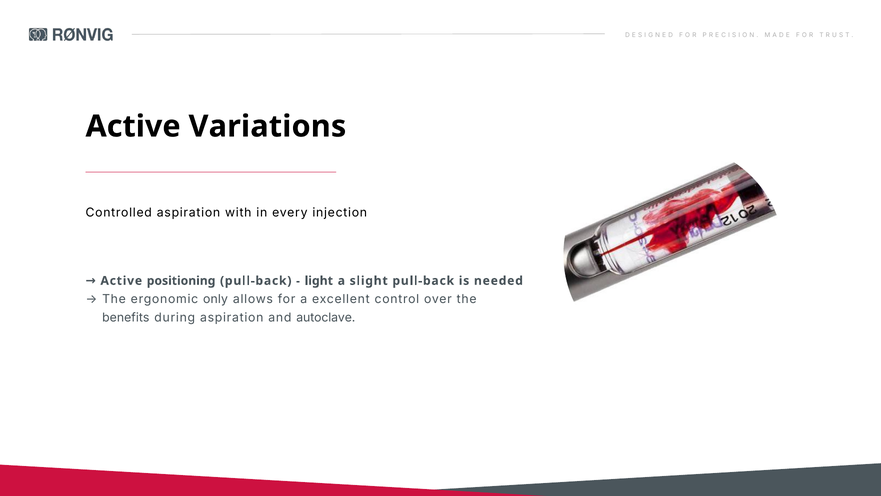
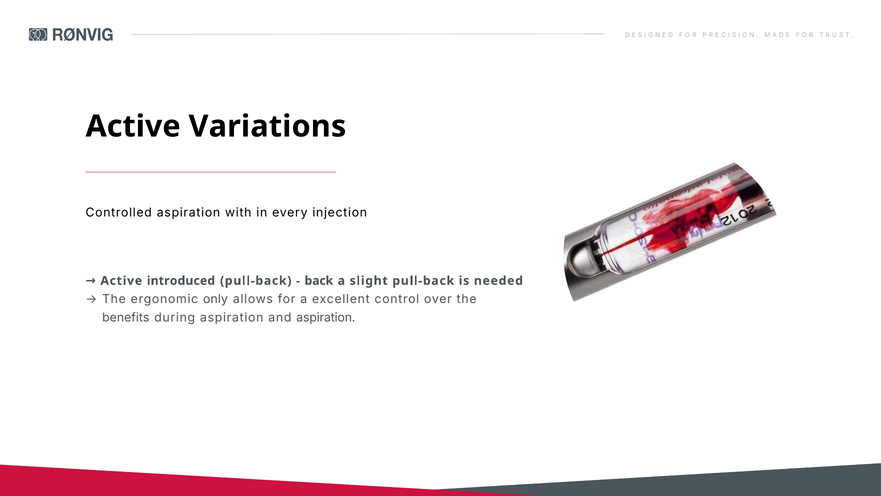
positioning: positioning -> introduced (181, 281)
light: light -> back (319, 281)
and autoclave: autoclave -> aspiration (326, 317)
